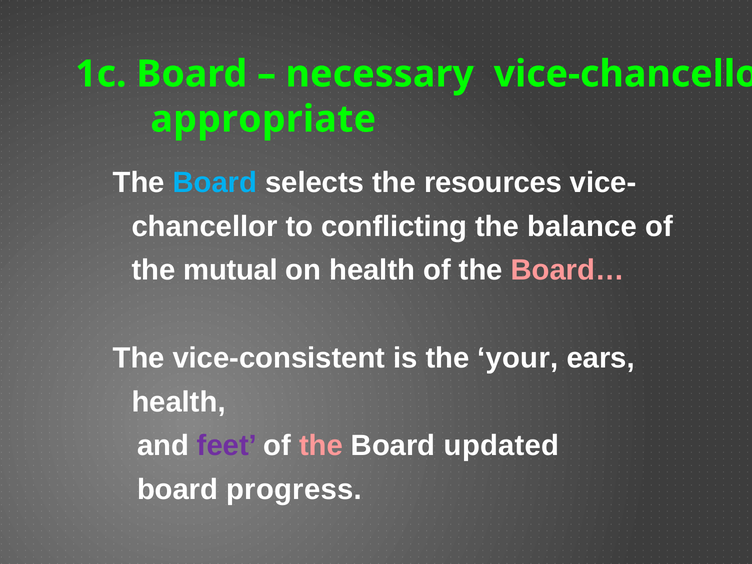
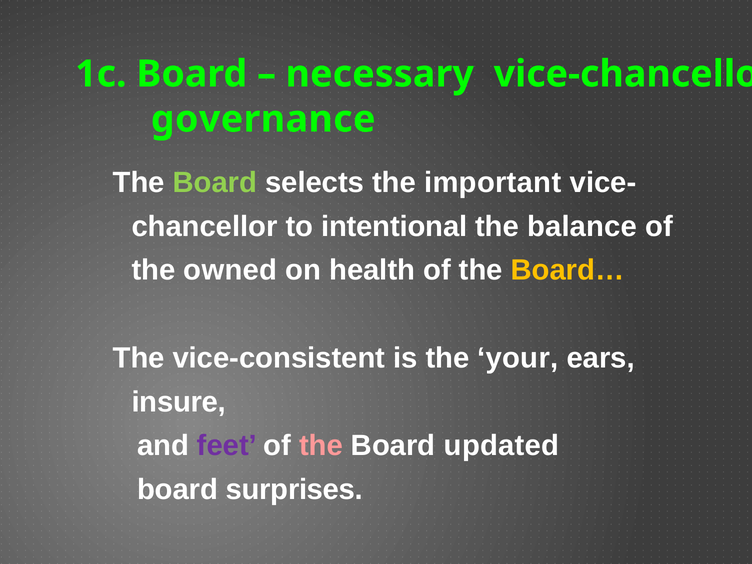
appropriate: appropriate -> governance (263, 119)
Board colour: light blue -> light green (215, 183)
resources: resources -> important (493, 183)
conflicting: conflicting -> intentional (394, 226)
mutual: mutual -> owned (230, 270)
Board… colour: pink -> yellow (567, 270)
health: health -> insure (179, 402)
progress: progress -> surprises (294, 490)
